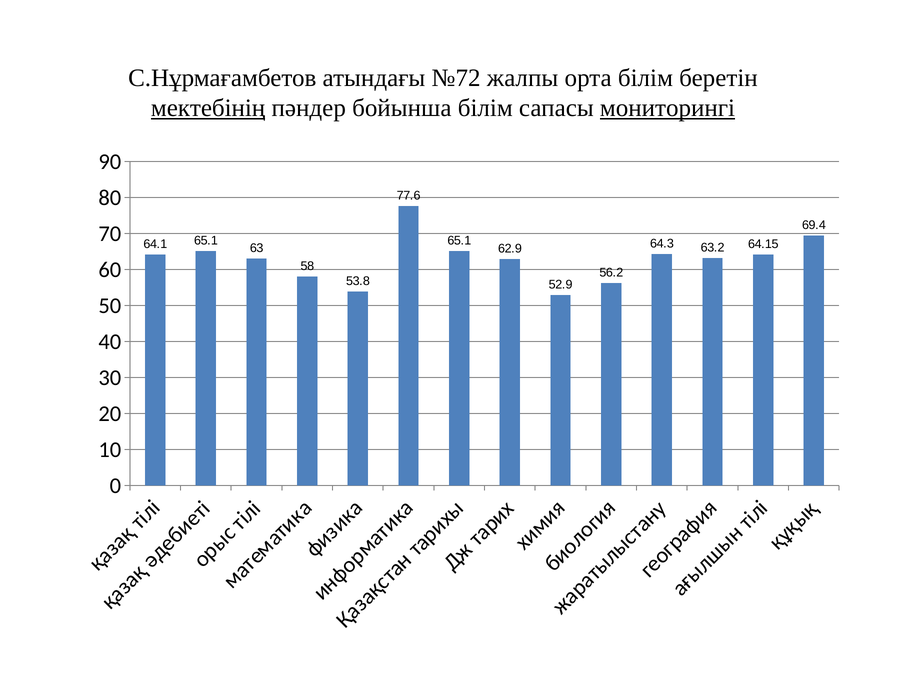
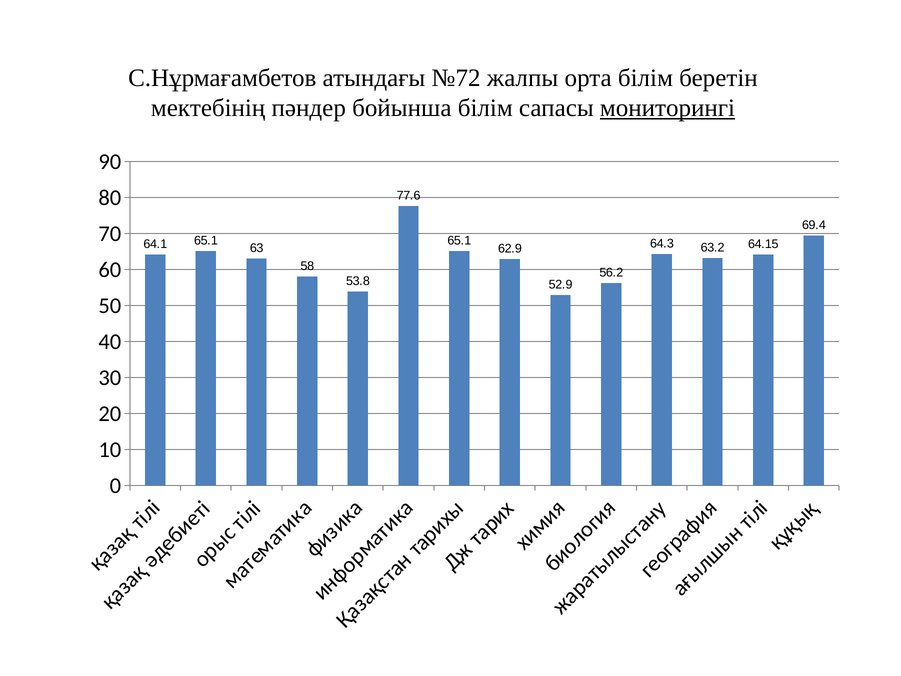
мектебінің underline: present -> none (208, 108)
